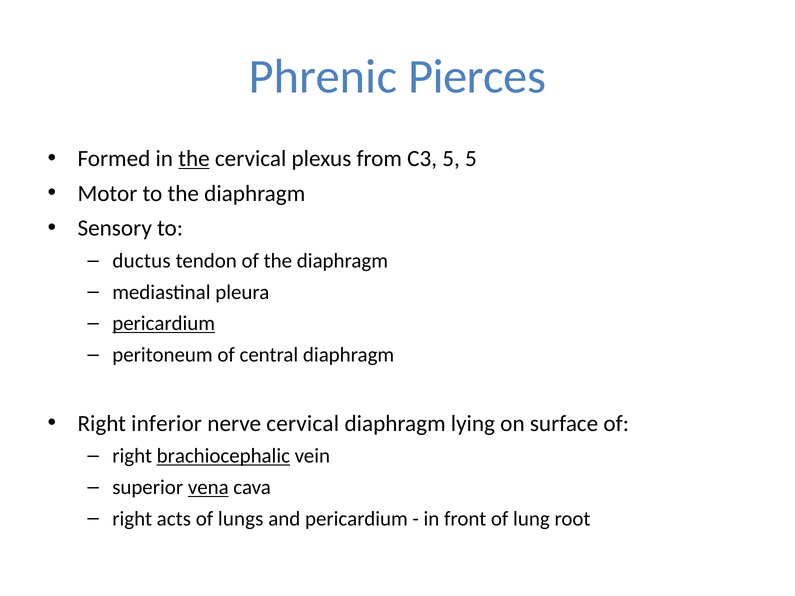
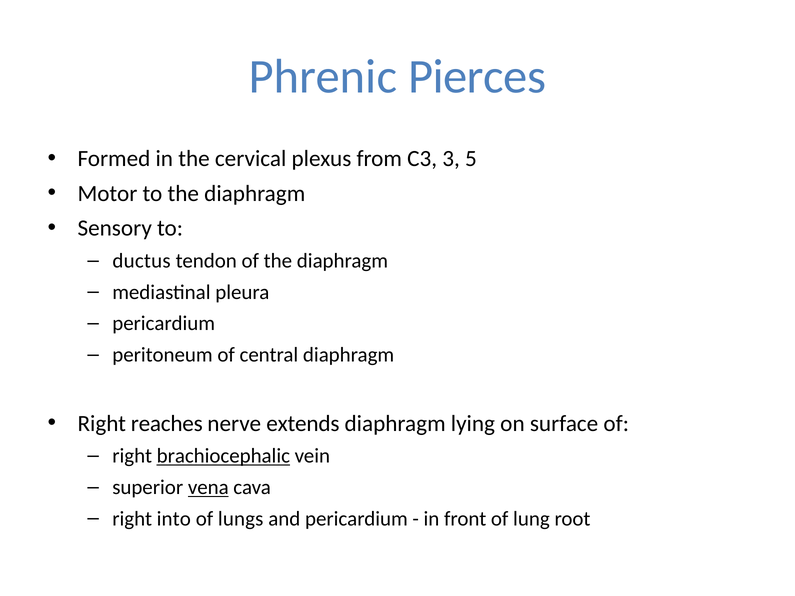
the underline: present -> none (194, 159)
C3 5: 5 -> 3 (451, 159)
pericardium underline: present -> none (164, 324)
inferior: inferior -> reaches (167, 424)
nerve cervical: cervical -> extends (303, 424)
acts: acts -> into (174, 519)
